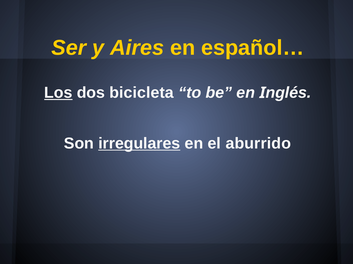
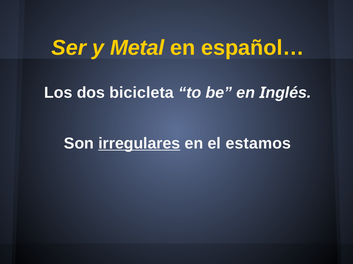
Aires: Aires -> Metal (137, 48)
Los underline: present -> none (58, 93)
aburrido: aburrido -> estamos (258, 144)
